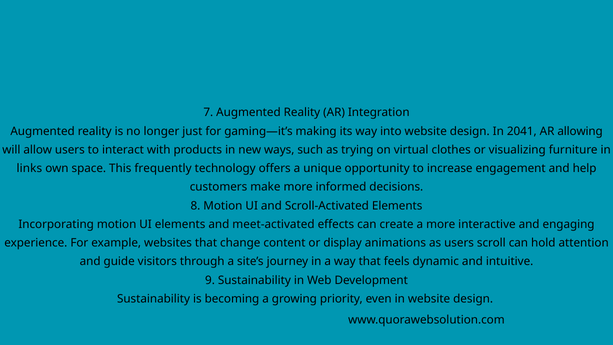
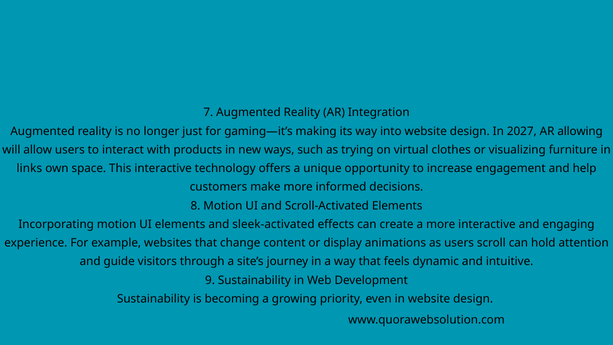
2041: 2041 -> 2027 (522, 131)
This frequently: frequently -> interactive (163, 168)
meet-activated: meet-activated -> sleek-activated (273, 224)
